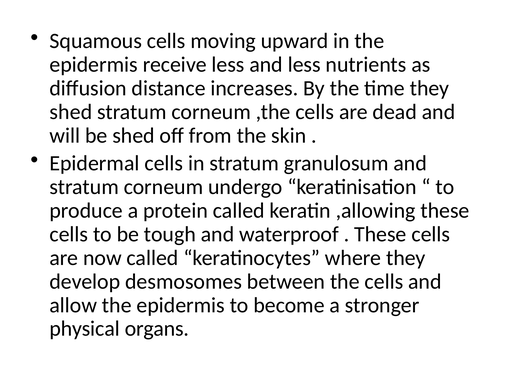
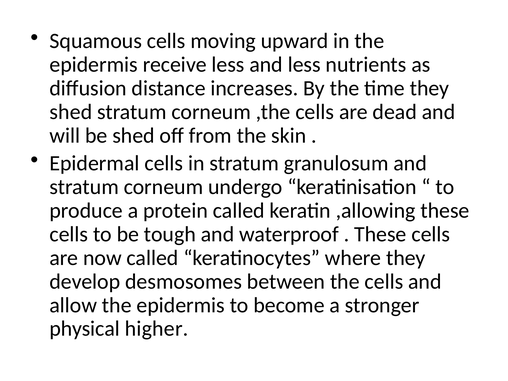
organs: organs -> higher (157, 329)
